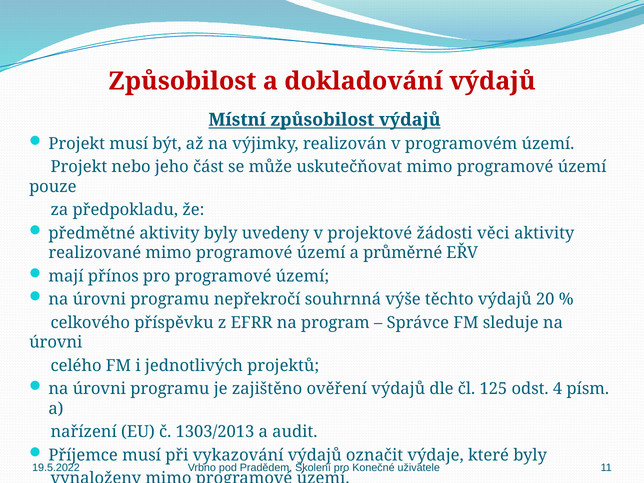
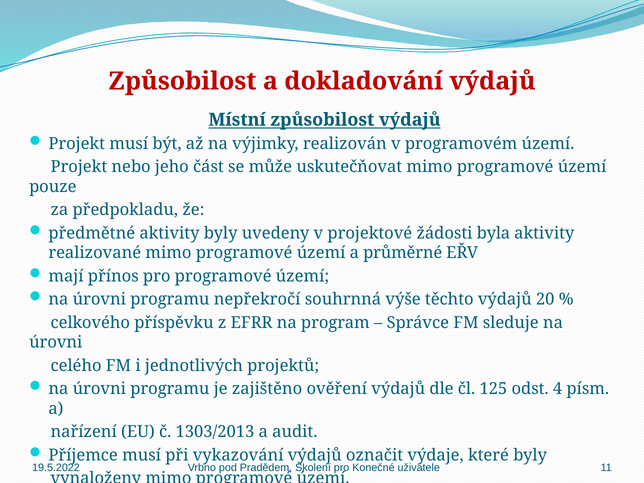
věci: věci -> byla (493, 233)
